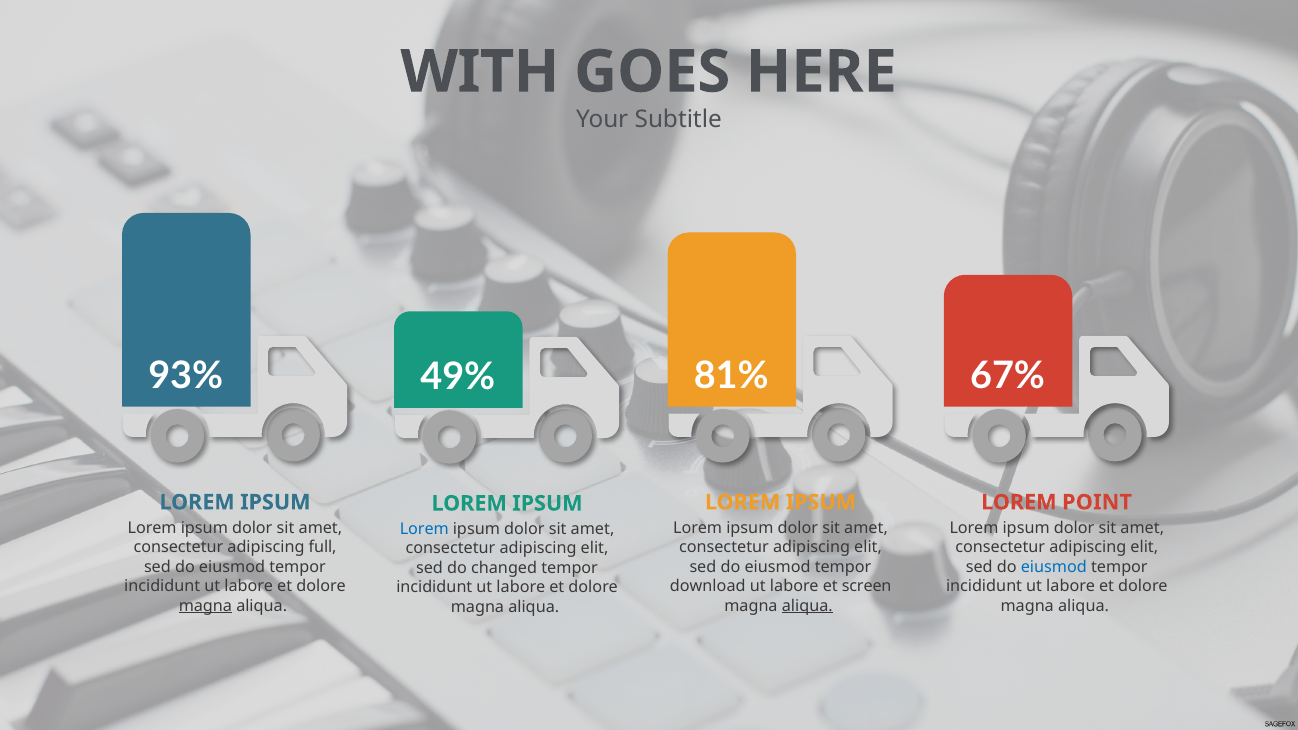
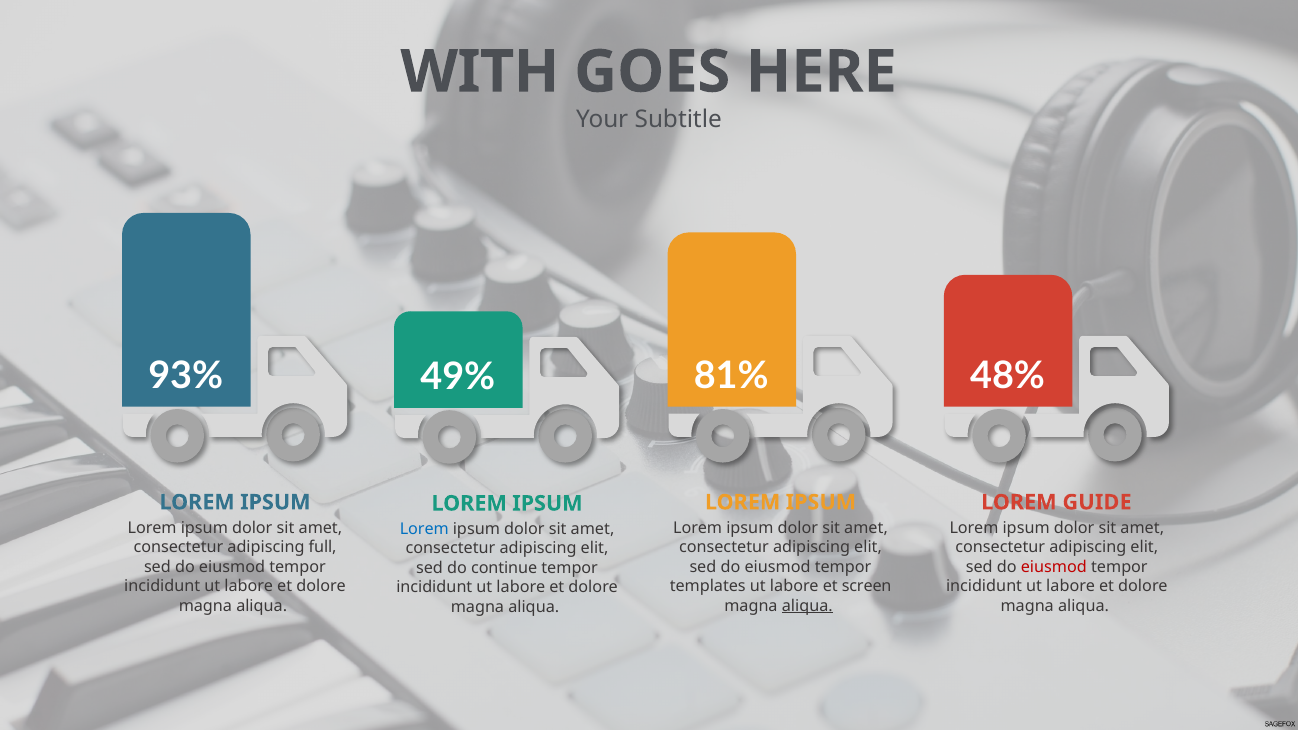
67%: 67% -> 48% (1008, 376)
POINT: POINT -> GUIDE (1097, 502)
eiusmod colour: blue -> red (1054, 567)
changed: changed -> continue (504, 568)
download: download -> templates (708, 586)
magna underline: present -> none (205, 606)
